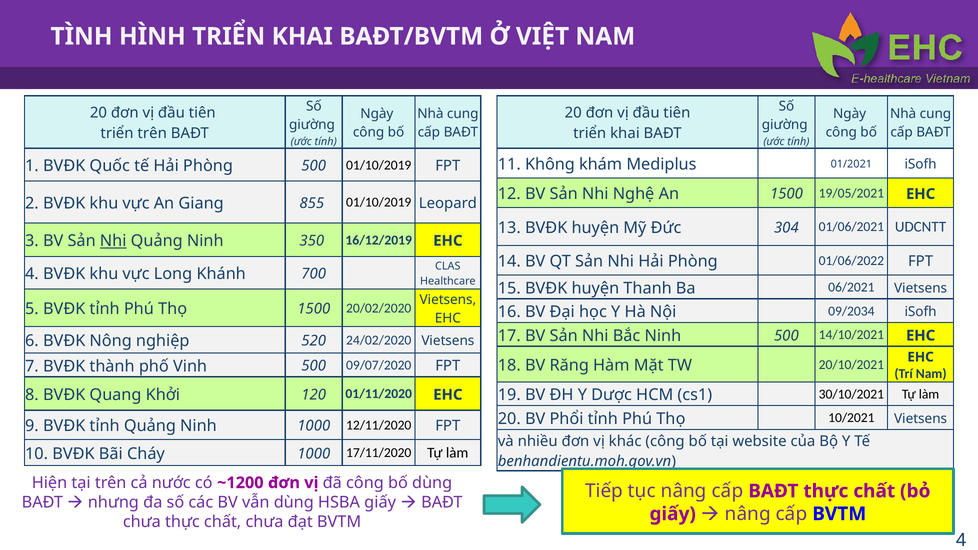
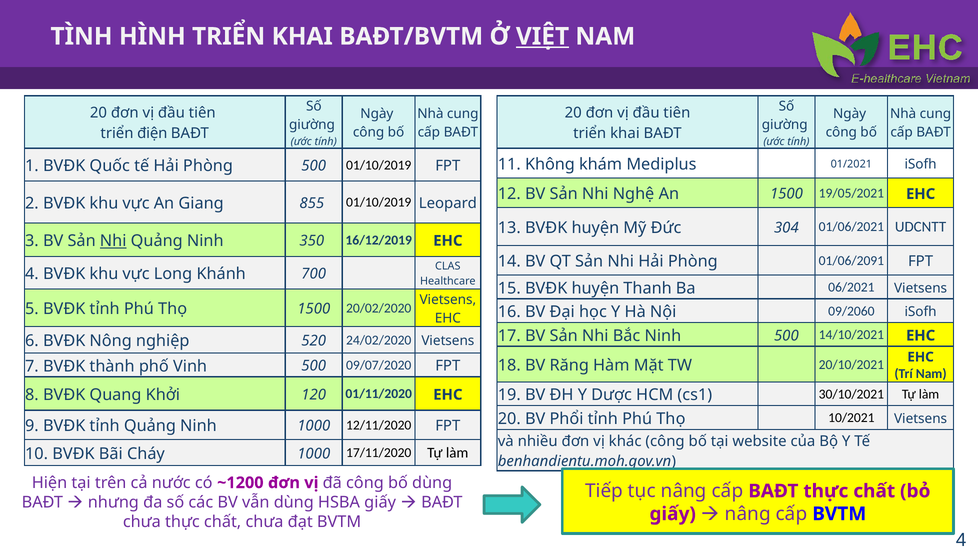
VIỆT underline: none -> present (543, 37)
triển trên: trên -> điện (152, 133)
01/06/2022: 01/06/2022 -> 01/06/2091 (851, 261)
09/2034: 09/2034 -> 09/2060 (851, 311)
